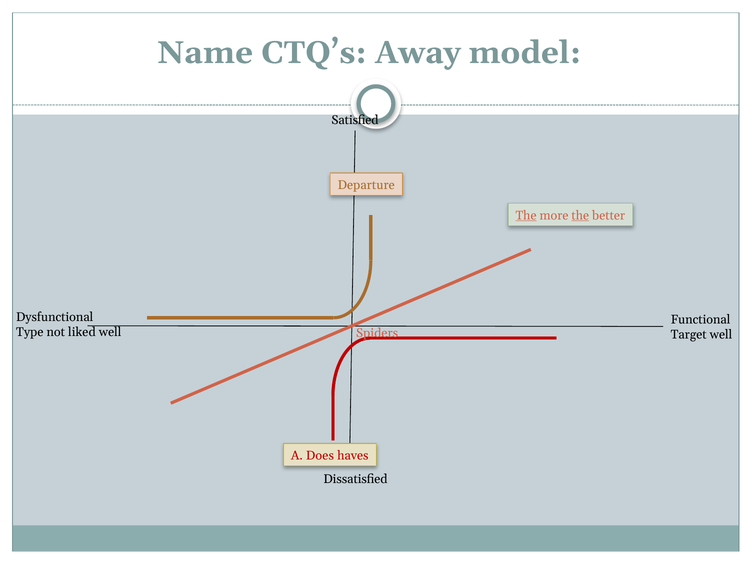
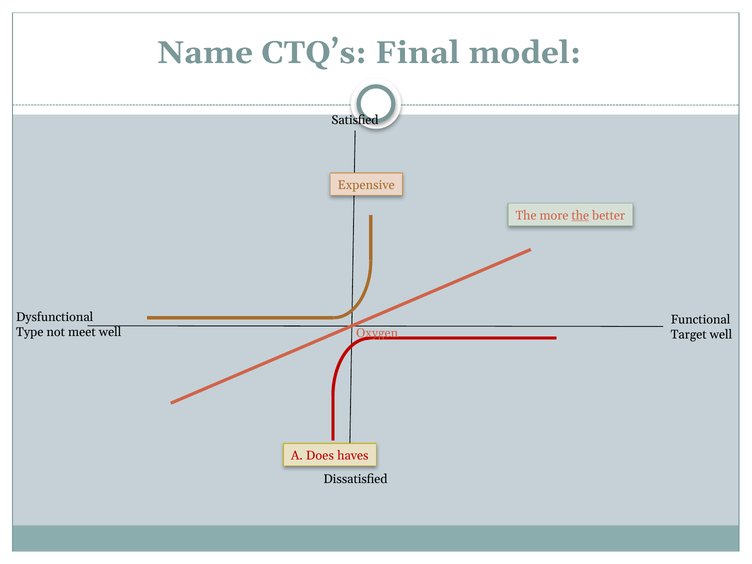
Away: Away -> Final (418, 53)
Departure: Departure -> Expensive (366, 185)
The underline: present -> none (526, 215)
liked: liked -> meet (82, 332)
Spiders: Spiders -> Oxygen (377, 333)
